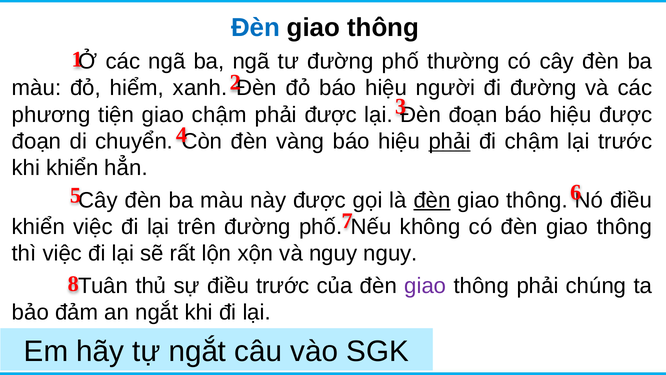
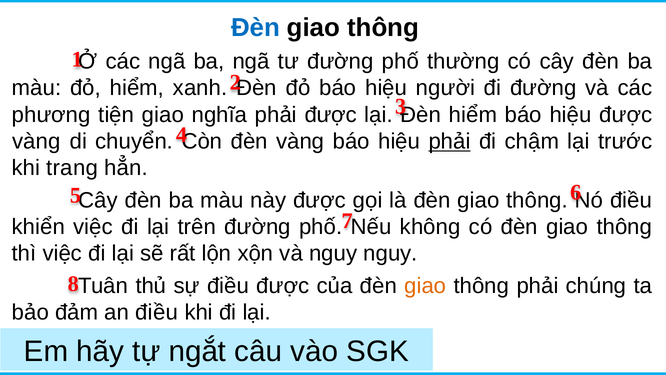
chậm: chậm -> nghĩa (219, 115)
đoạn: đoạn -> hiểm (473, 115)
đoạn: đoạn -> vàng (36, 141)
khi khiển: khiển -> trang (72, 168)
đèn underline: present -> none (432, 200)
điều trước: trước -> được (283, 286)
giao colour: purple -> orange (425, 286)
an ngắt: ngắt -> điều (157, 312)
